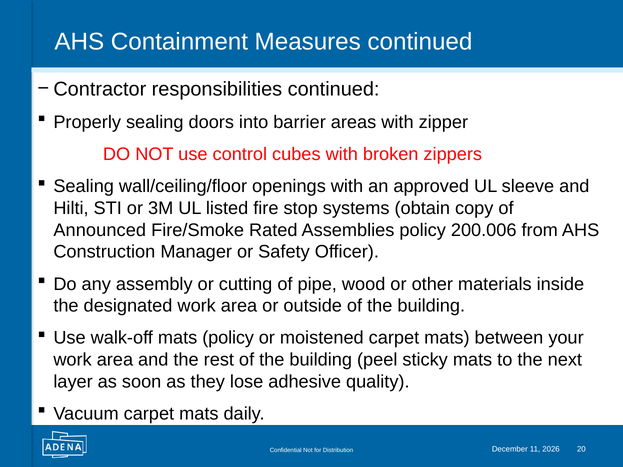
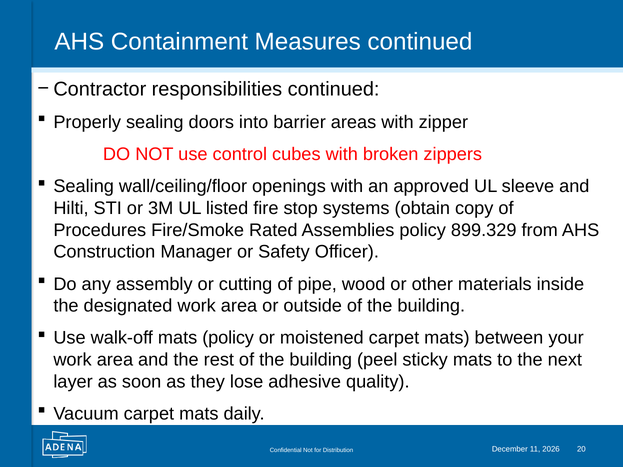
Announced: Announced -> Procedures (100, 230)
200.006: 200.006 -> 899.329 (484, 230)
